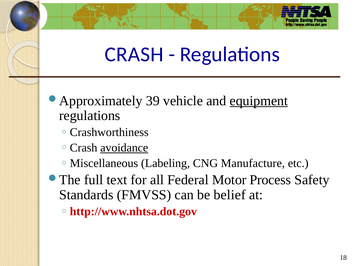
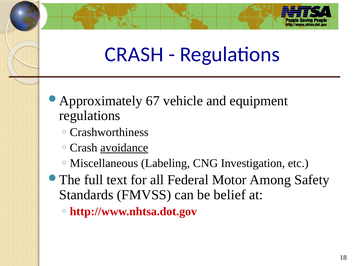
39: 39 -> 67 (153, 101)
equipment underline: present -> none (259, 101)
Manufacture: Manufacture -> Investigation (253, 163)
Process: Process -> Among (270, 180)
